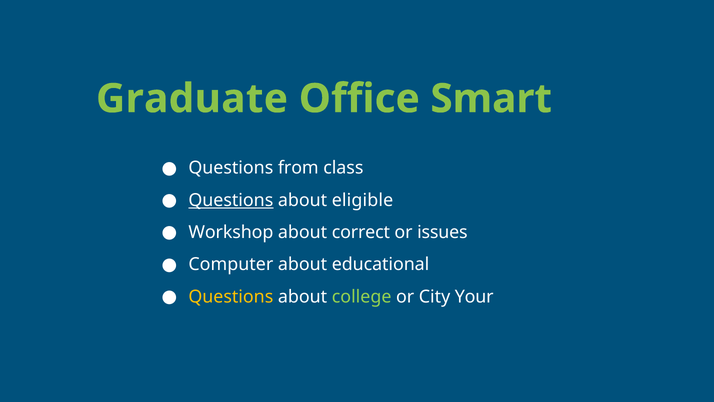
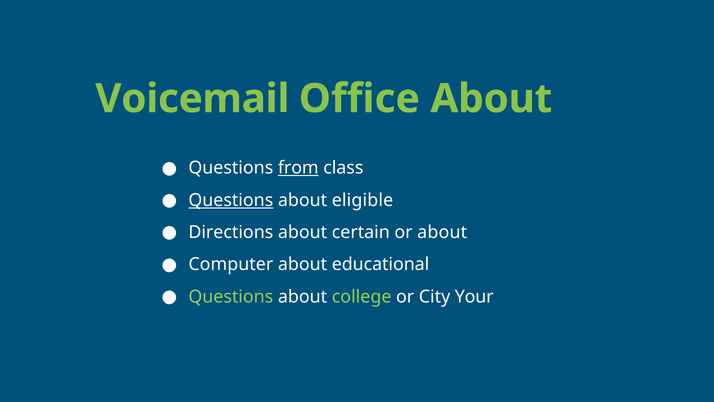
Graduate: Graduate -> Voicemail (192, 99)
Office Smart: Smart -> About (491, 99)
from underline: none -> present (298, 168)
Workshop: Workshop -> Directions (231, 232)
correct: correct -> certain (361, 232)
or issues: issues -> about (442, 232)
Questions colour: yellow -> light green (231, 296)
